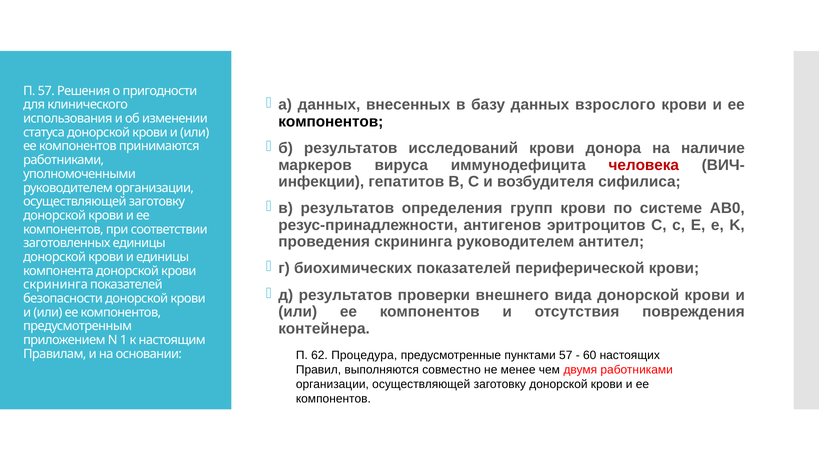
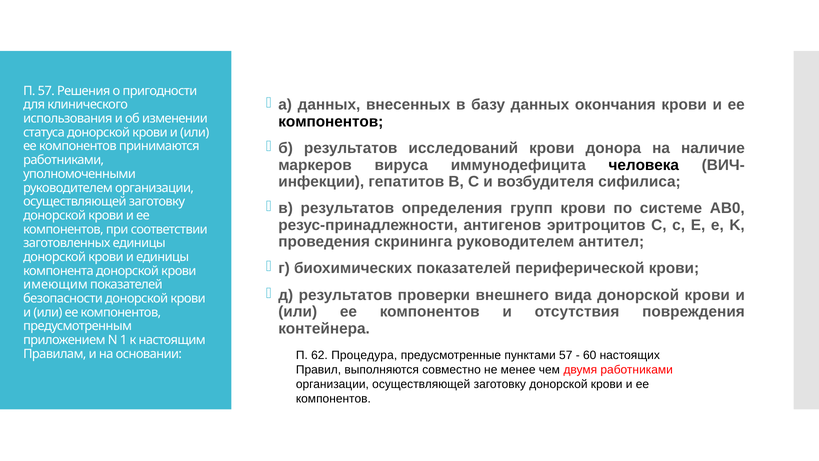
взрослого: взрослого -> окончания (615, 105)
человека colour: red -> black (644, 165)
скрининга: скрининга -> имеющим (55, 284)
